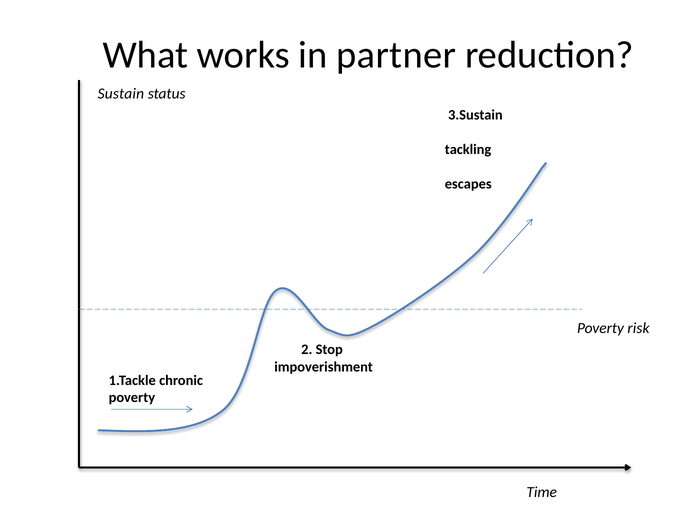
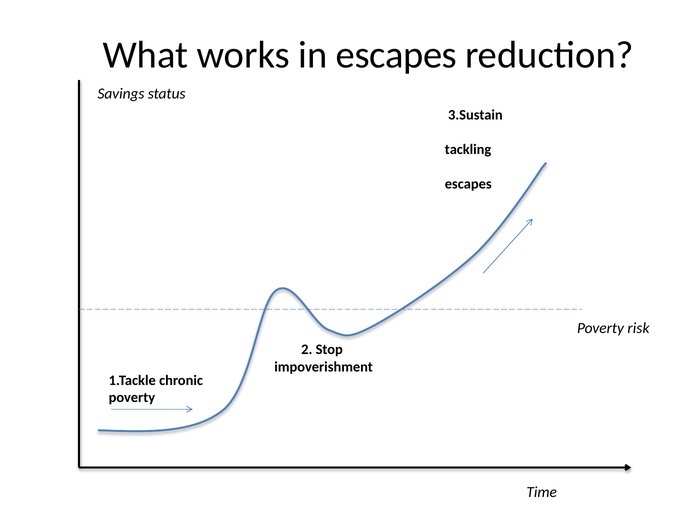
in partner: partner -> escapes (396, 55)
Sustain: Sustain -> Savings (121, 94)
